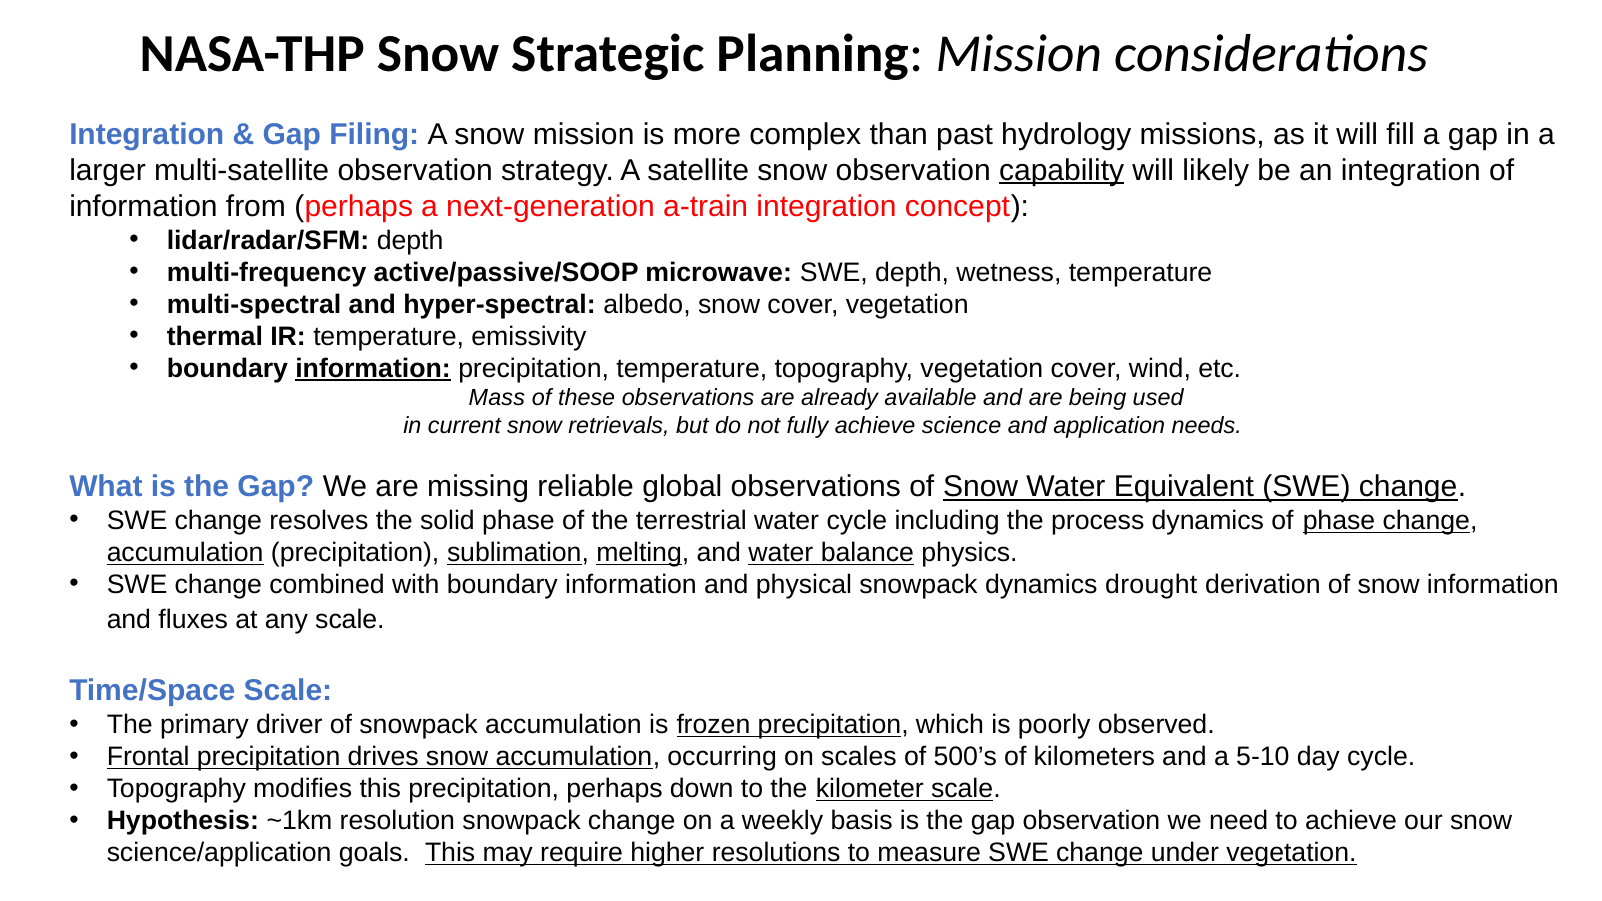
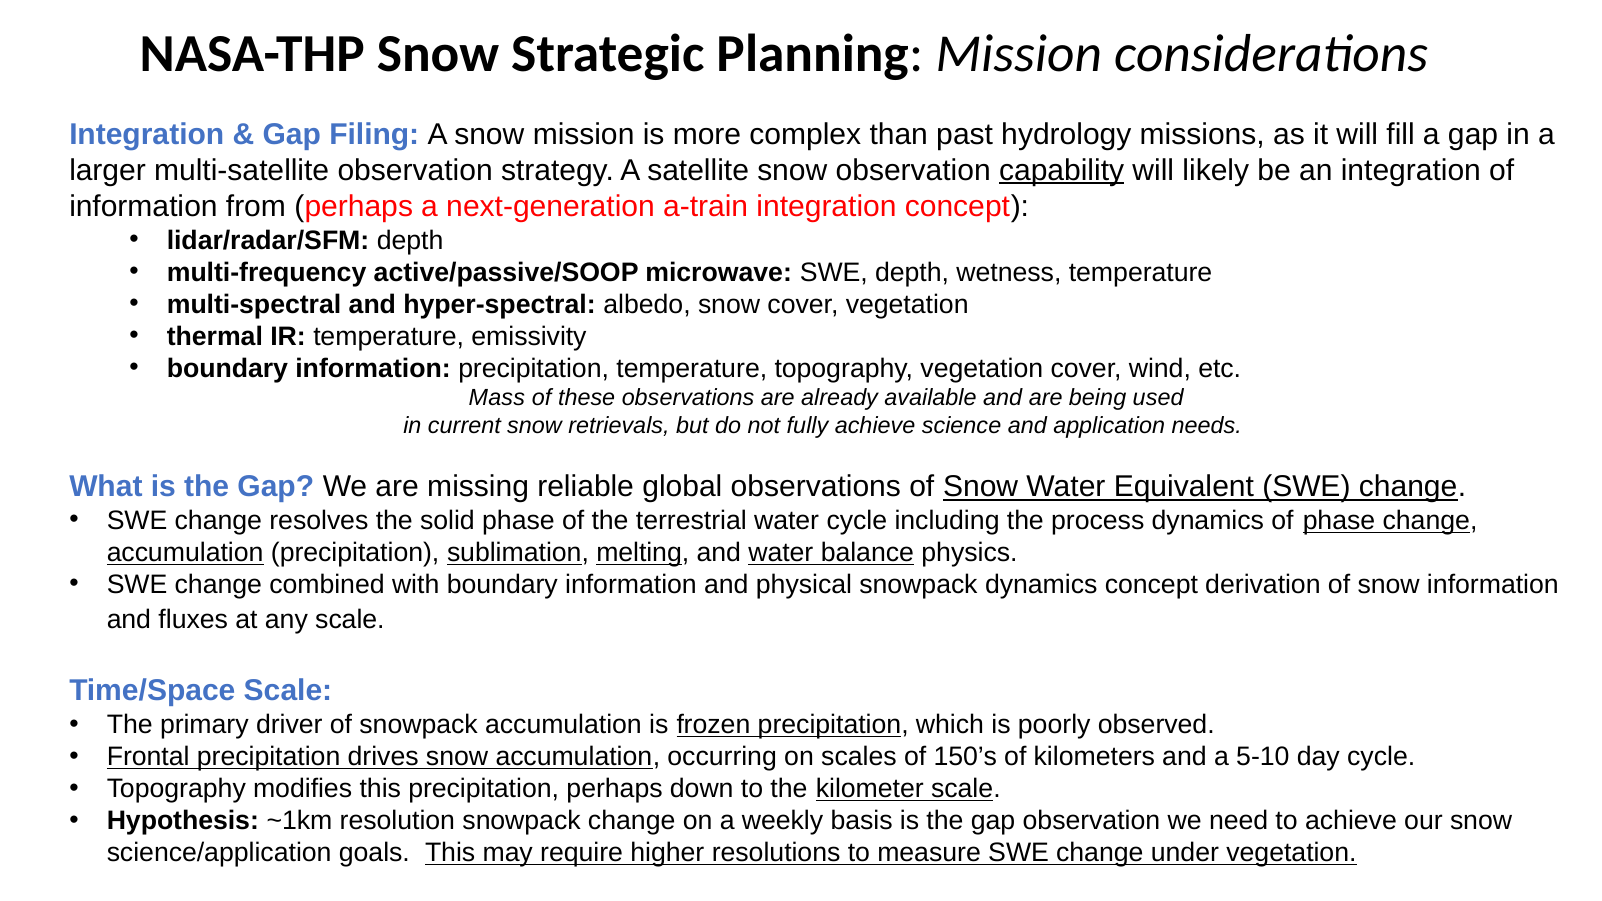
information underline: present -> none (373, 368)
dynamics drought: drought -> concept (1151, 585)
500’s: 500’s -> 150’s (965, 757)
